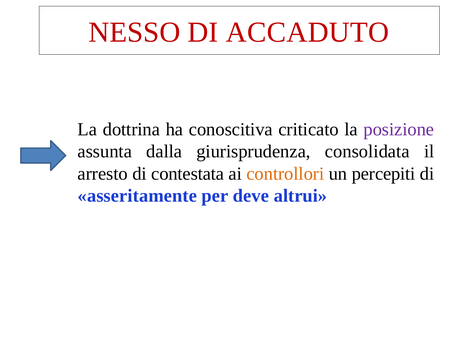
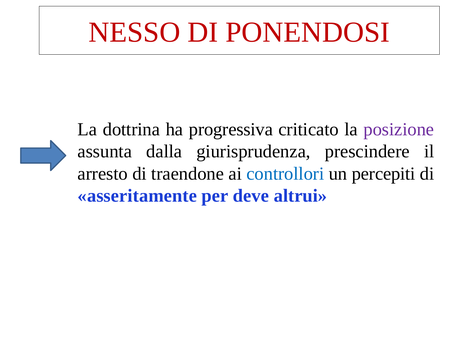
ACCADUTO: ACCADUTO -> PONENDOSI (308, 32)
conoscitiva: conoscitiva -> progressiva (231, 130)
consolidata: consolidata -> prescindere (367, 152)
contestata: contestata -> traendone (188, 174)
controllori colour: orange -> blue (285, 174)
